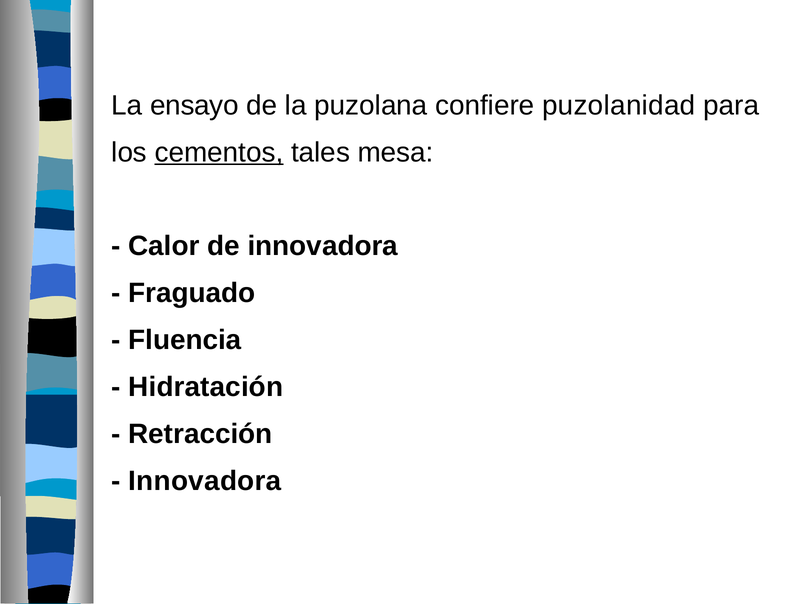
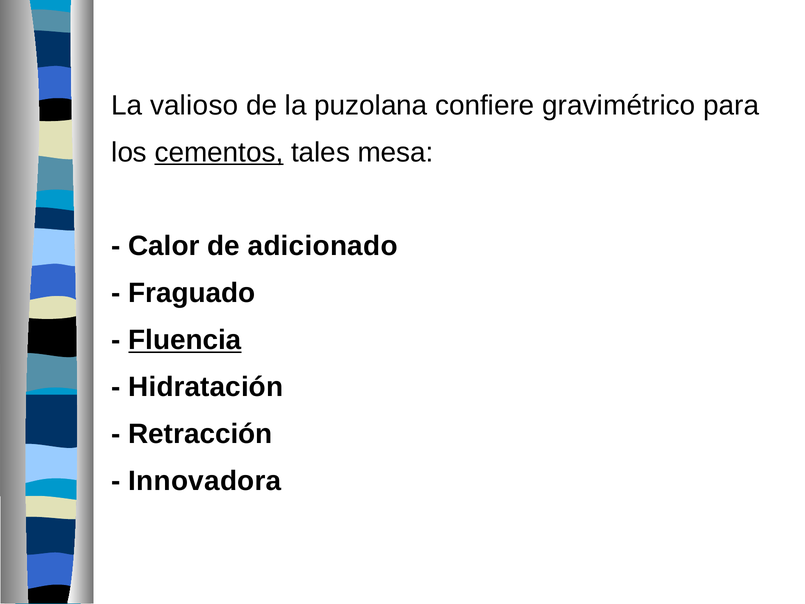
ensayo: ensayo -> valioso (194, 105)
puzolanidad: puzolanidad -> gravimétrico (619, 105)
de innovadora: innovadora -> adicionado (323, 246)
Fluencia underline: none -> present (185, 340)
